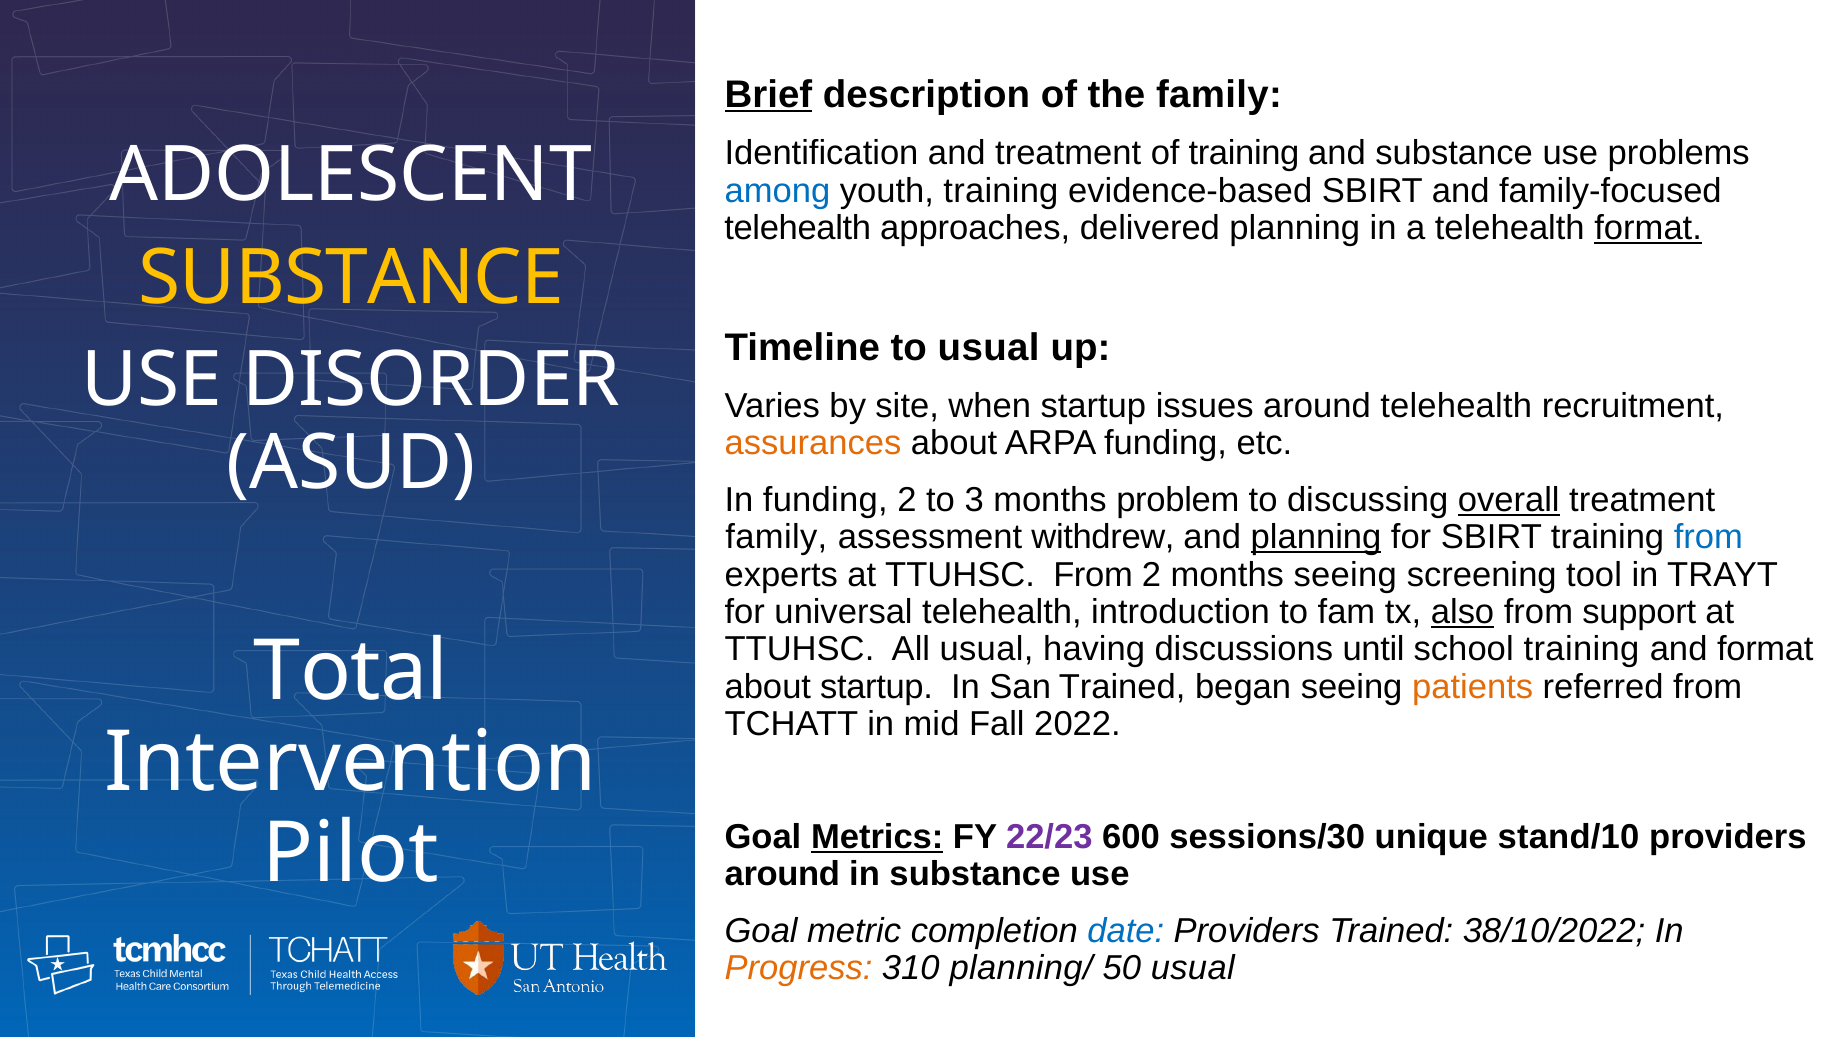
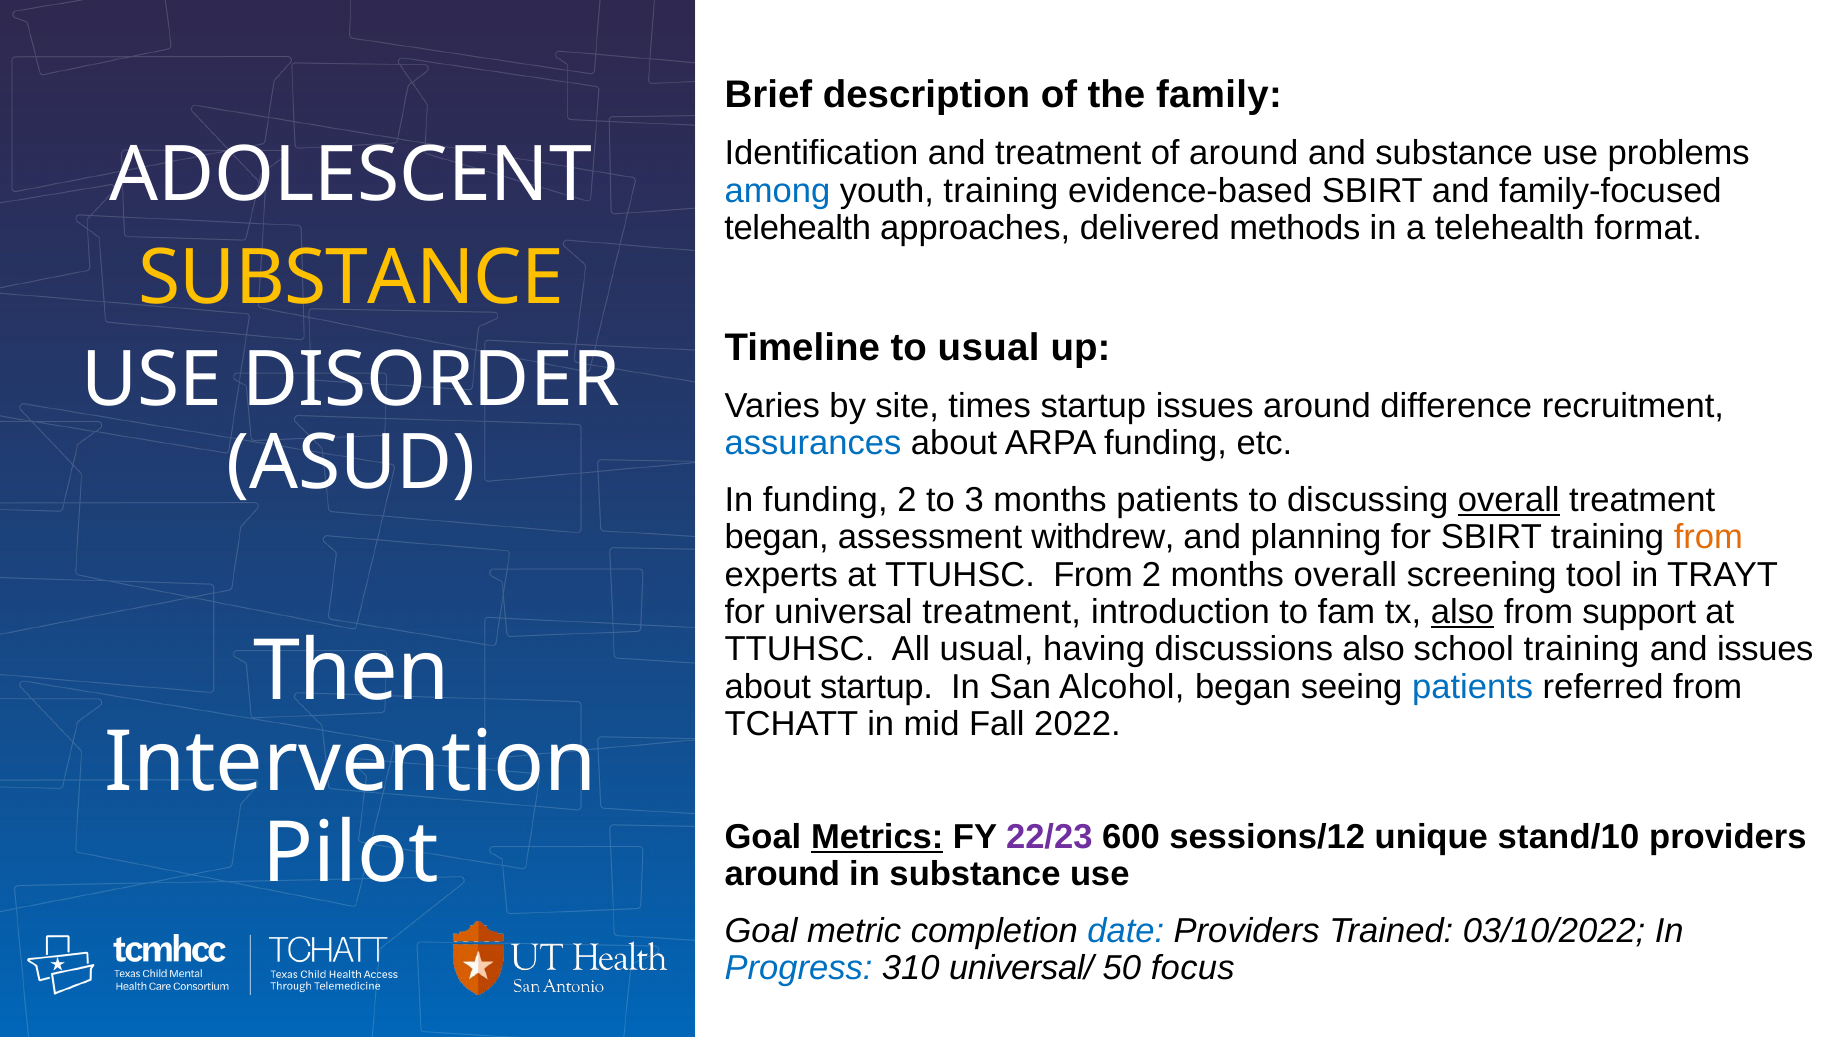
Brief underline: present -> none (768, 95)
of training: training -> around (1244, 153)
delivered planning: planning -> methods (1295, 228)
format underline: present -> none (1648, 228)
when: when -> times (990, 406)
around telehealth: telehealth -> difference (1456, 406)
assurances colour: orange -> blue (813, 444)
months problem: problem -> patients (1178, 500)
family: family -> began (777, 537)
planning underline: present -> none (1316, 537)
from colour: blue -> orange (1708, 537)
months seeing: seeing -> overall (1345, 575)
universal telehealth: telehealth -> treatment (1002, 612)
discussions until: until -> also (1374, 649)
and format: format -> issues (1765, 649)
Total: Total -> Then (351, 671)
San Trained: Trained -> Alcohol (1122, 687)
patients colour: orange -> blue (1473, 687)
sessions/30: sessions/30 -> sessions/12 (1267, 837)
38/10/2022: 38/10/2022 -> 03/10/2022 (1554, 931)
Progress colour: orange -> blue (799, 969)
planning/: planning/ -> universal/ (1021, 969)
50 usual: usual -> focus (1193, 969)
